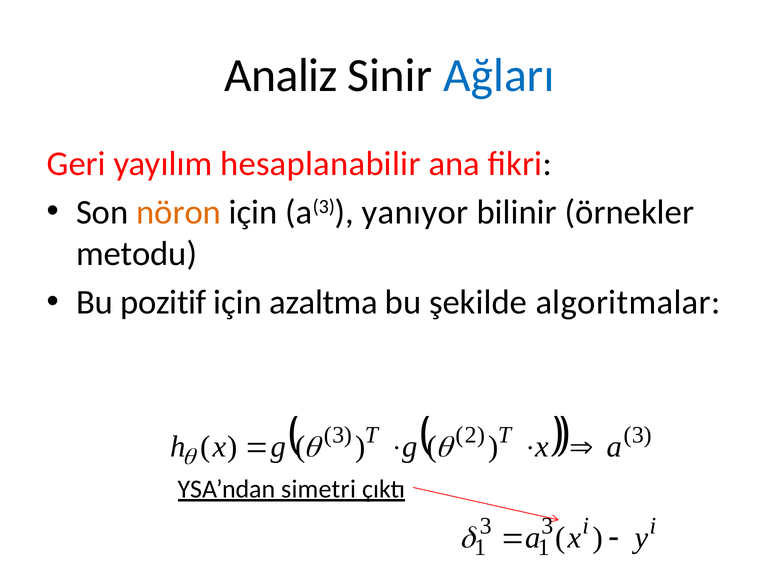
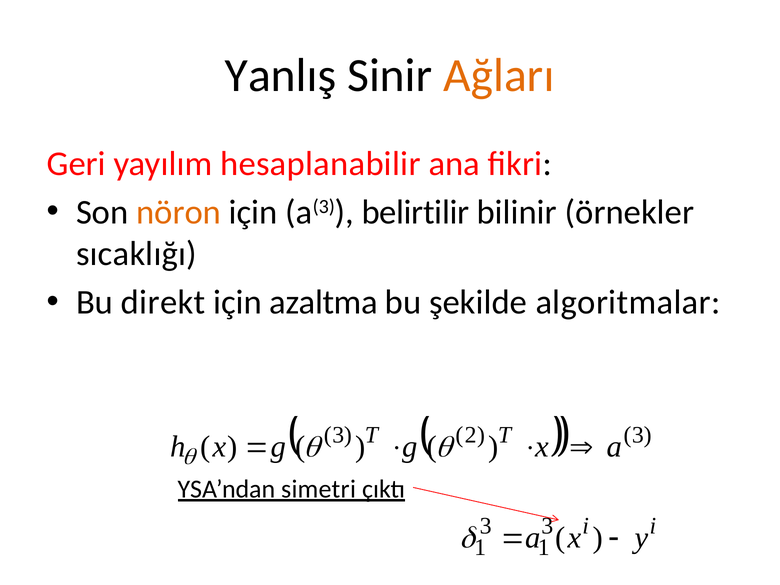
Analiz: Analiz -> Yanlış (281, 76)
Ağları colour: blue -> orange (499, 76)
yanıyor: yanıyor -> belirtilir (415, 212)
metodu: metodu -> sıcaklığı (136, 254)
pozitif: pozitif -> direkt (163, 302)
